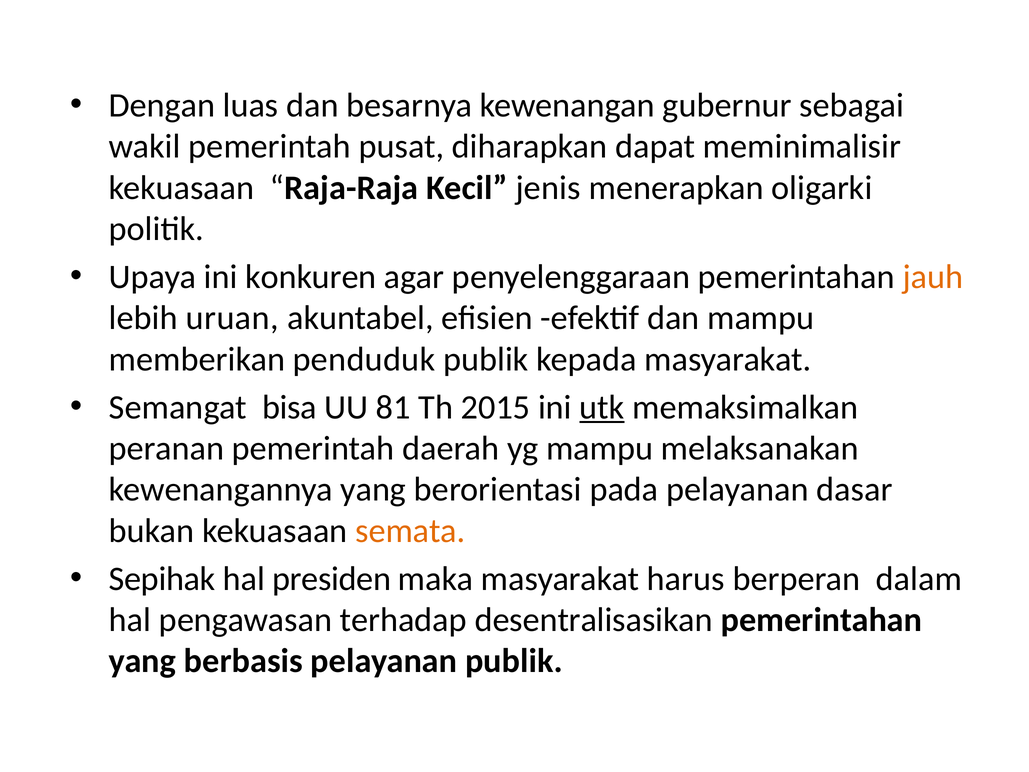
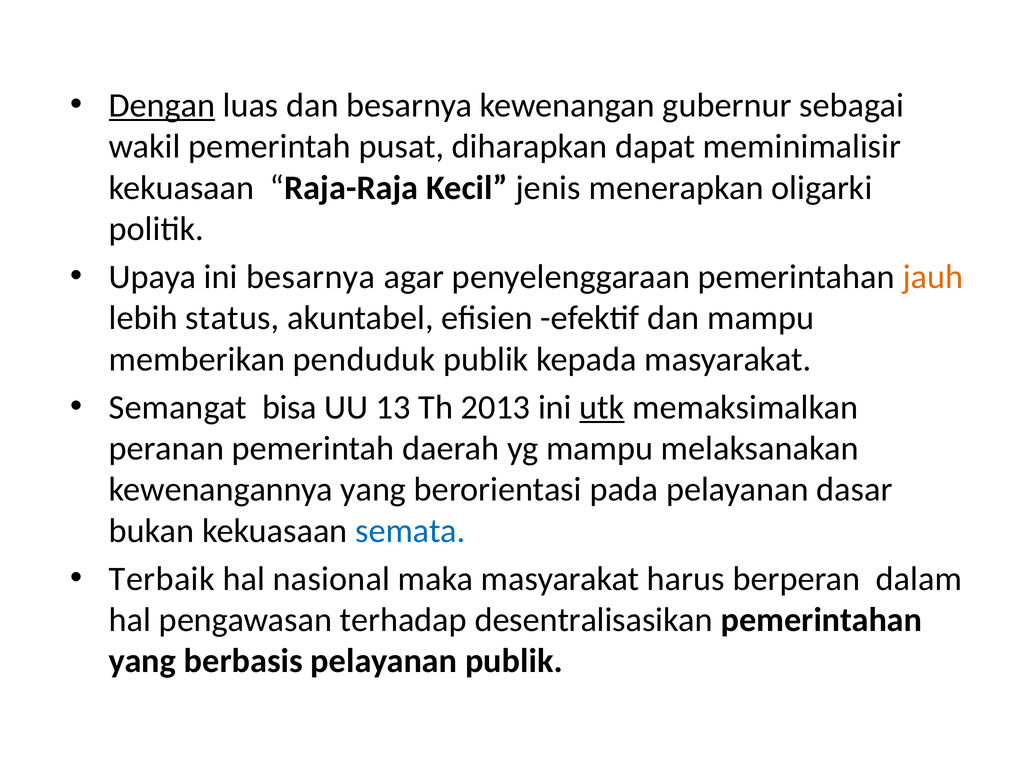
Dengan underline: none -> present (162, 105)
ini konkuren: konkuren -> besarnya (311, 277)
uruan: uruan -> status (232, 318)
81: 81 -> 13 (393, 407)
2015: 2015 -> 2013 (496, 407)
semata colour: orange -> blue (410, 531)
Sepihak: Sepihak -> Terbaik (162, 579)
presiden: presiden -> nasional (331, 579)
